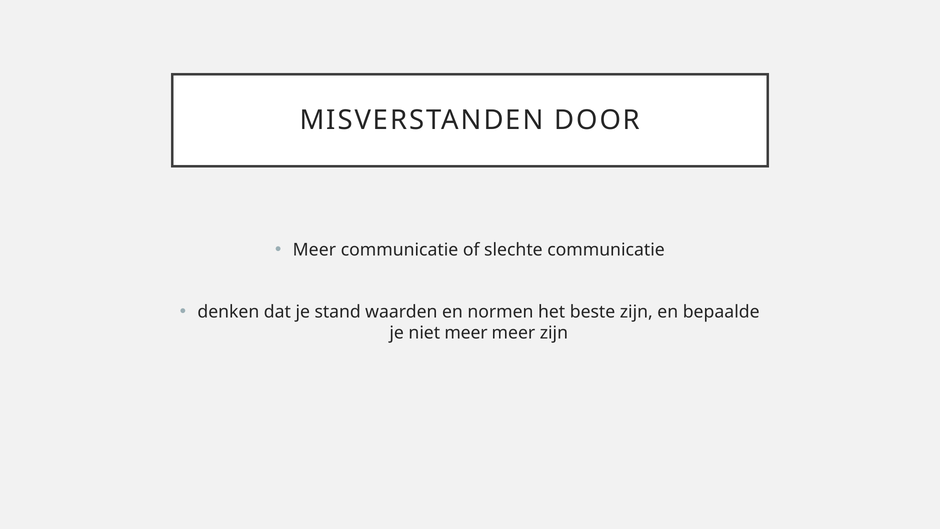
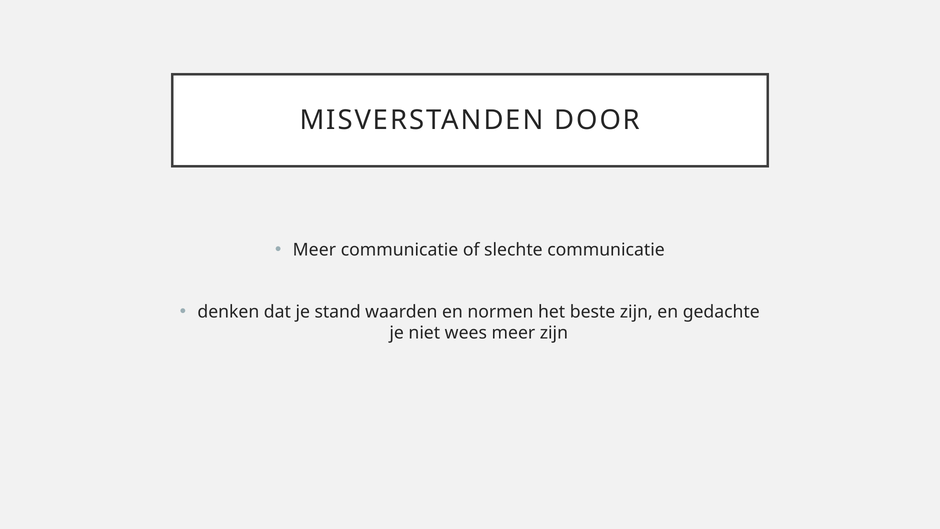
bepaalde: bepaalde -> gedachte (721, 312)
niet meer: meer -> wees (466, 333)
